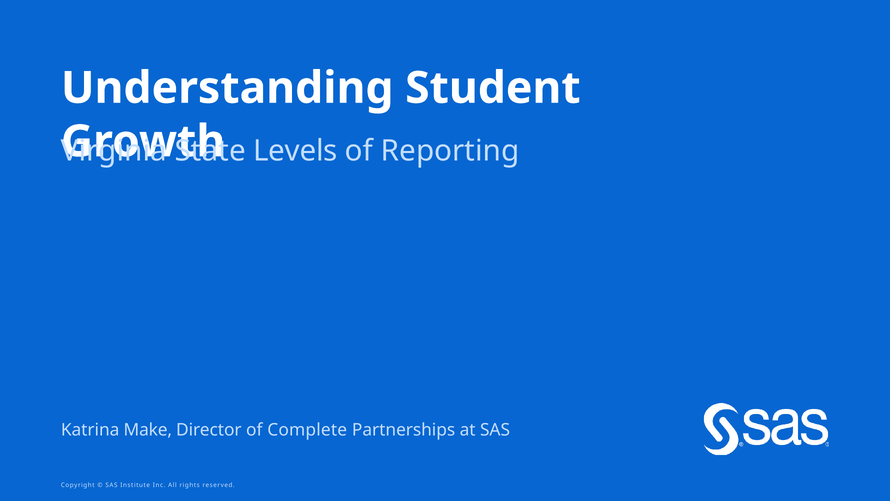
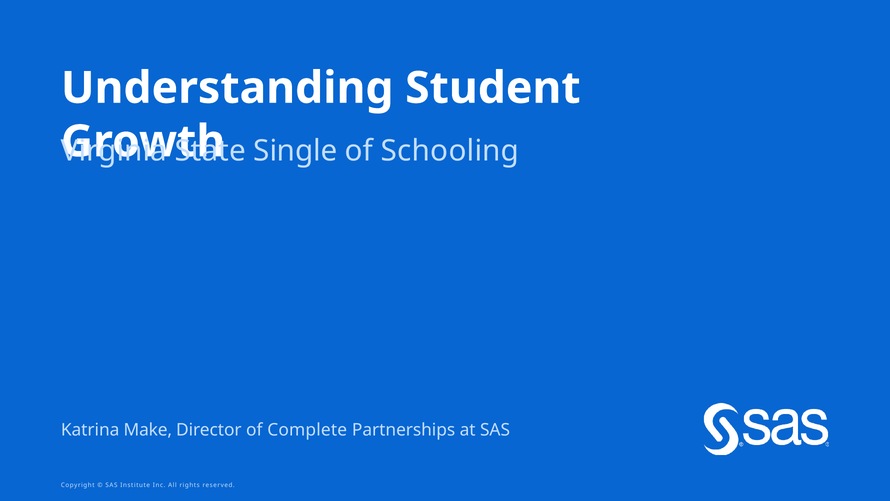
Levels: Levels -> Single (295, 151)
Reporting: Reporting -> Schooling (450, 151)
